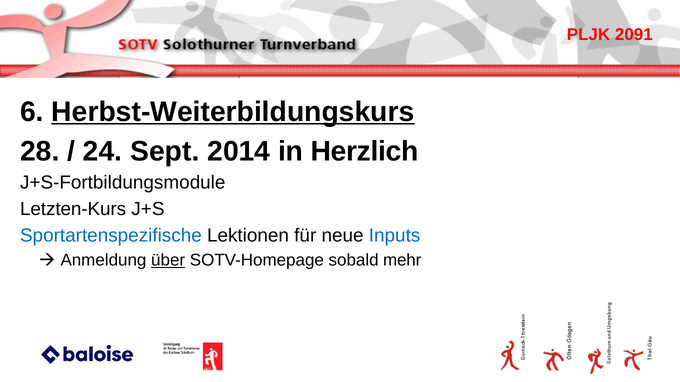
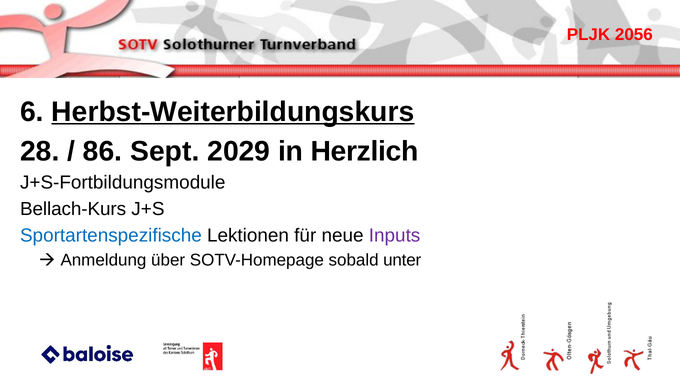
2091: 2091 -> 2056 (634, 35)
24: 24 -> 86 (103, 151)
2014: 2014 -> 2029 (239, 151)
Letzten-Kurs: Letzten-Kurs -> Bellach-Kurs (73, 209)
Inputs colour: blue -> purple (395, 236)
über underline: present -> none (168, 261)
mehr: mehr -> unter (402, 261)
